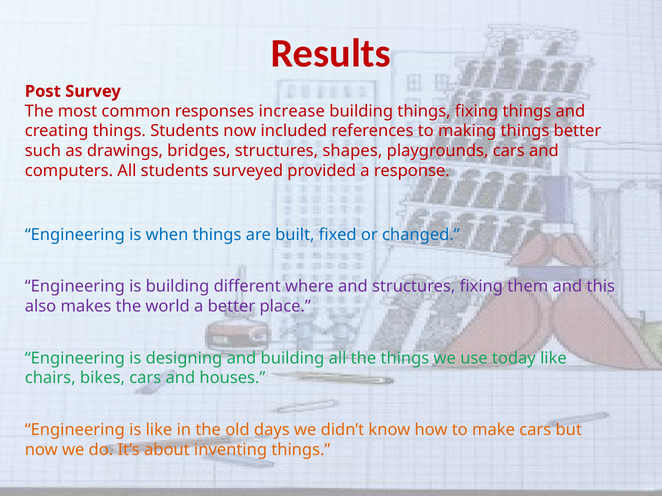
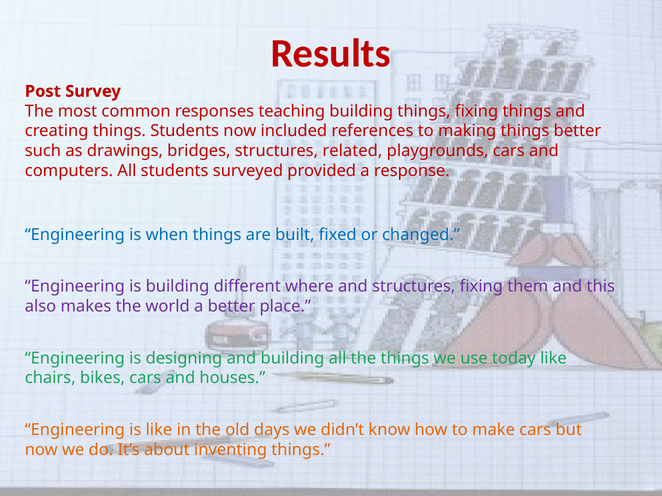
increase: increase -> teaching (292, 111)
shapes: shapes -> related (352, 151)
